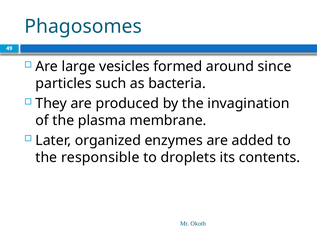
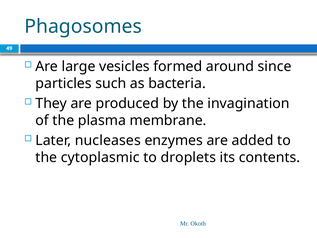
organized: organized -> nucleases (108, 140)
responsible: responsible -> cytoplasmic (100, 157)
